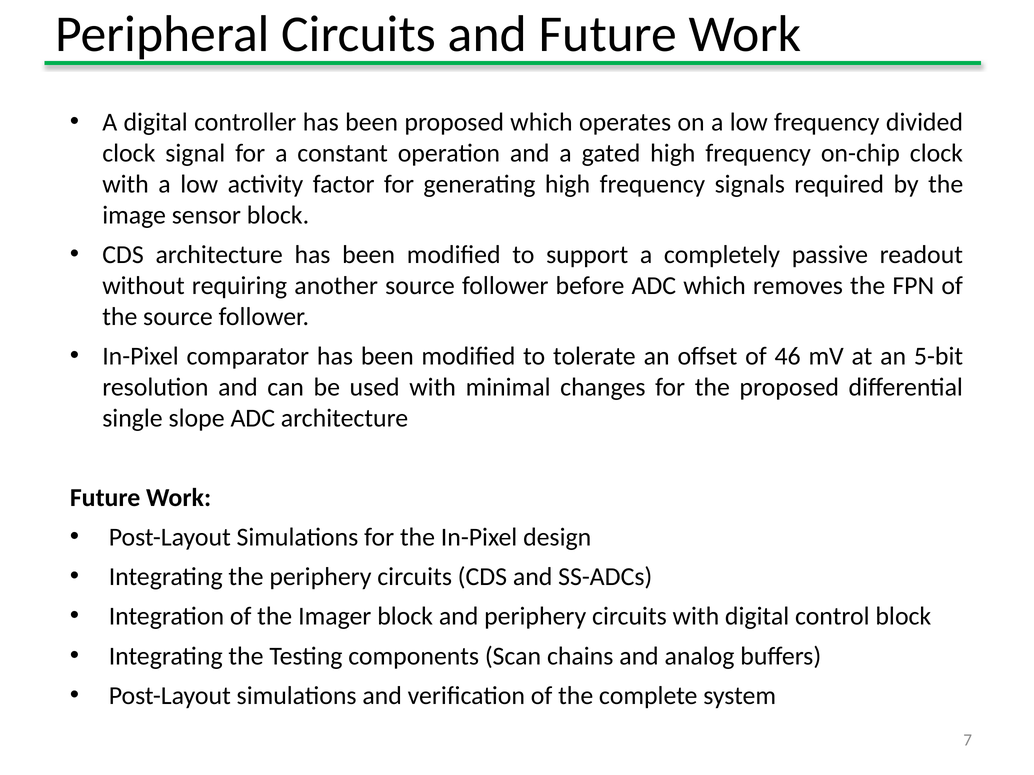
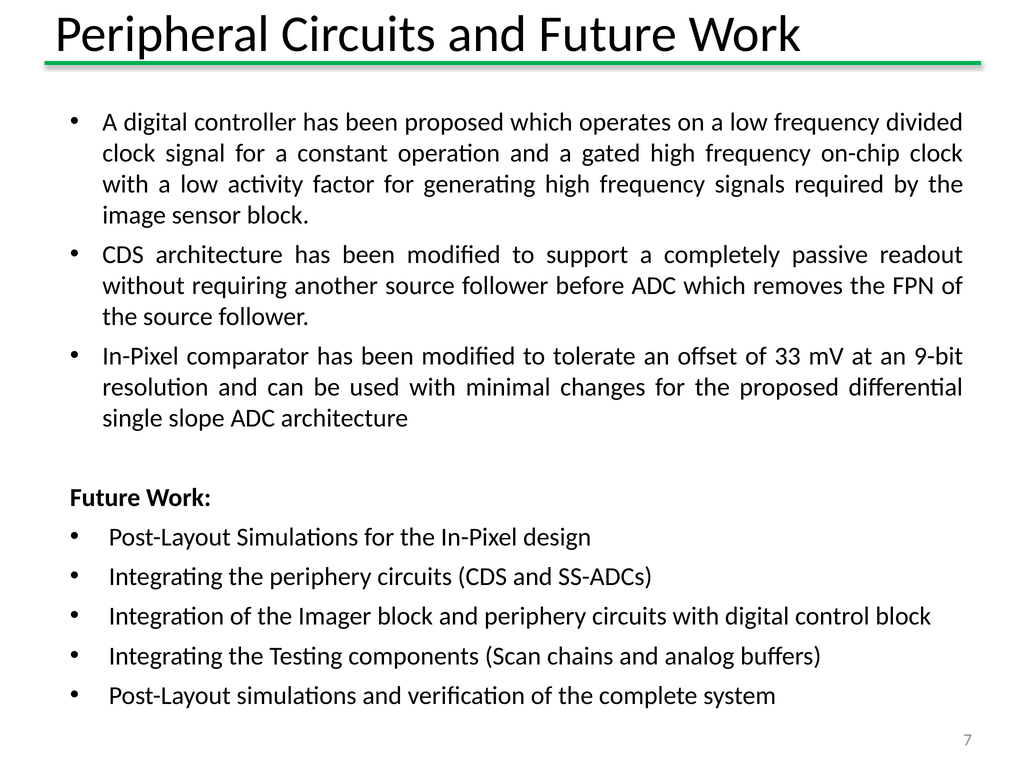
46: 46 -> 33 (788, 356)
5-bit: 5-bit -> 9-bit (939, 356)
